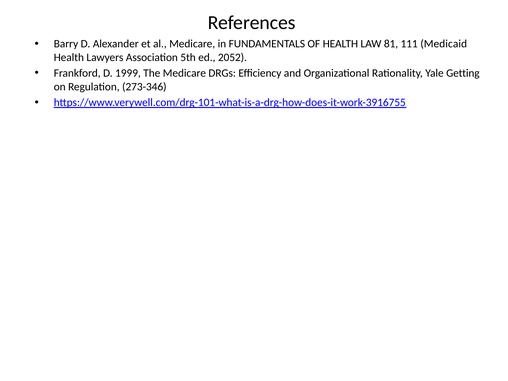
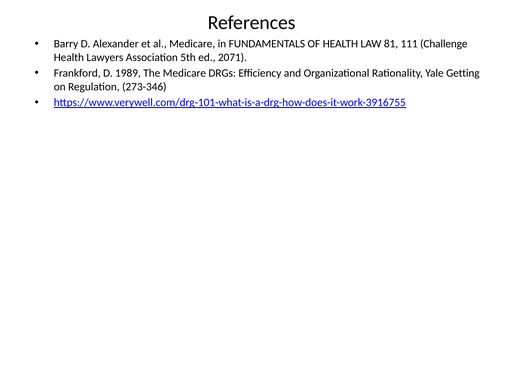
Medicaid: Medicaid -> Challenge (444, 44)
2052: 2052 -> 2071 (232, 57)
1999: 1999 -> 1989 (128, 73)
